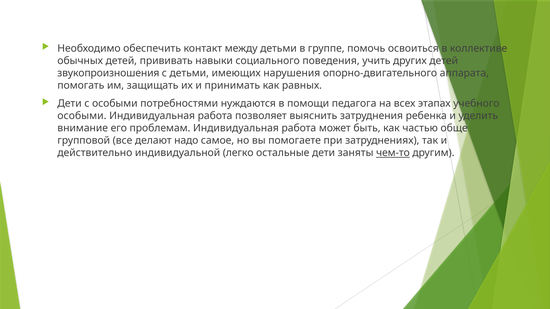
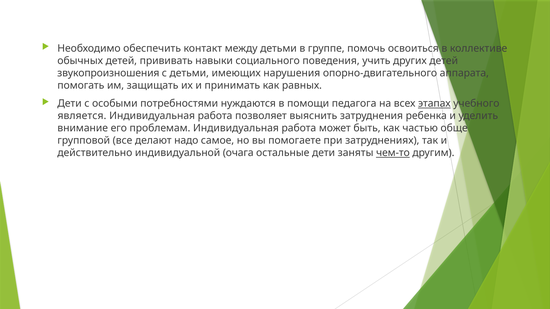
этапах underline: none -> present (434, 104)
особыми: особыми -> является (82, 116)
легко: легко -> очага (238, 153)
